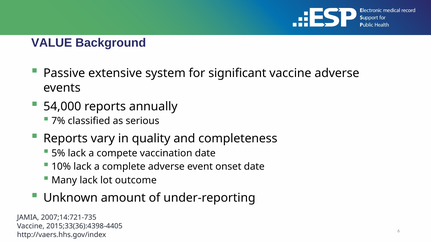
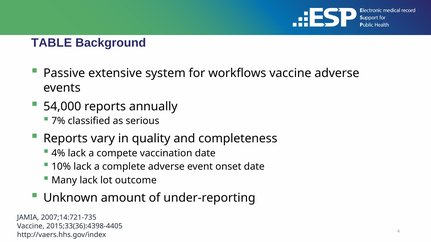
VALUE: VALUE -> TABLE (52, 43)
significant: significant -> workflows (237, 73)
5%: 5% -> 4% (58, 153)
